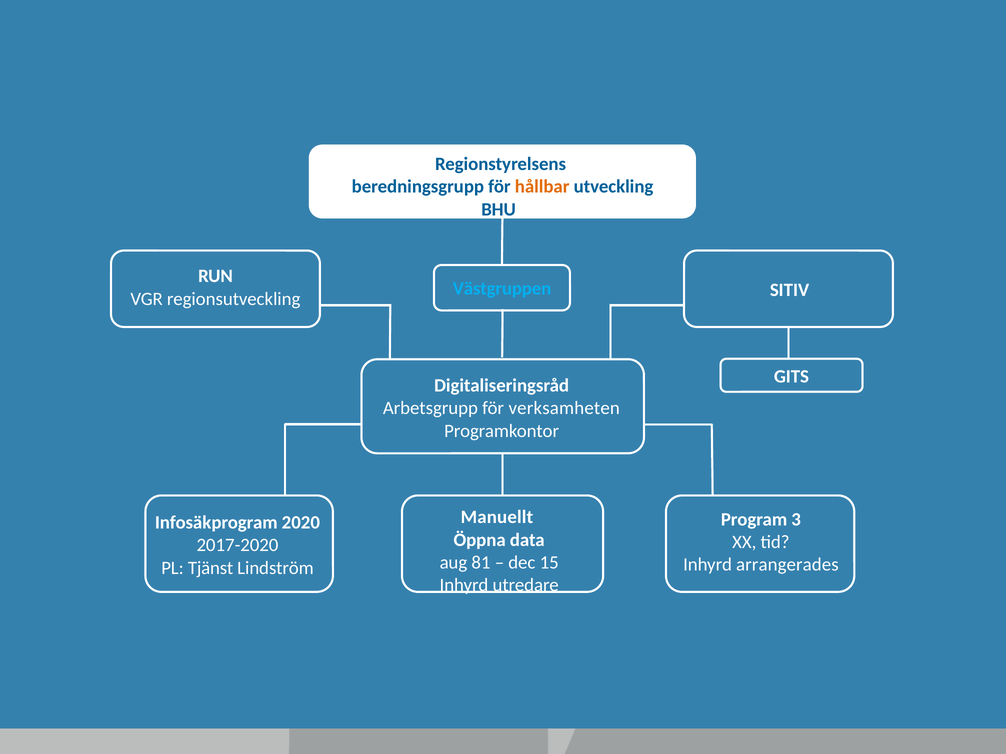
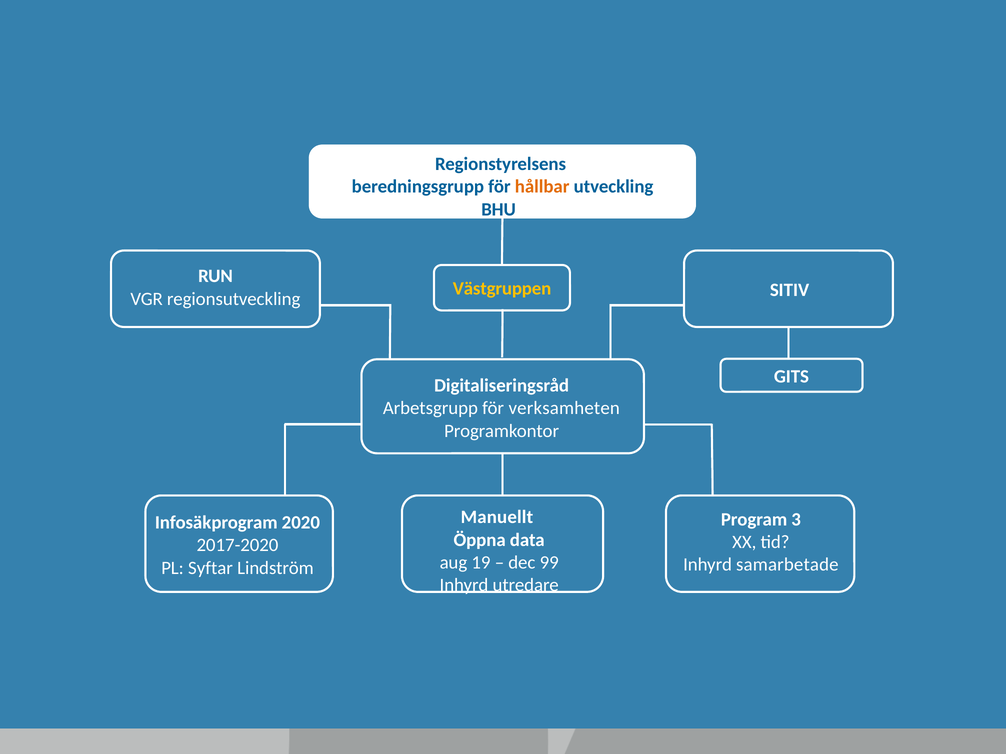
Västgruppen colour: light blue -> yellow (502, 289)
81: 81 -> 19 (481, 563)
15: 15 -> 99 (549, 563)
arrangerades: arrangerades -> samarbetade (787, 565)
Tjänst: Tjänst -> Syftar (211, 568)
